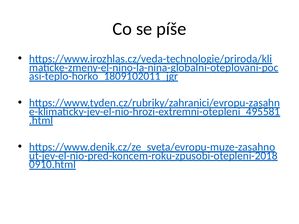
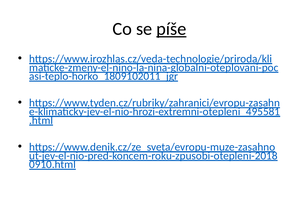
píše underline: none -> present (171, 29)
